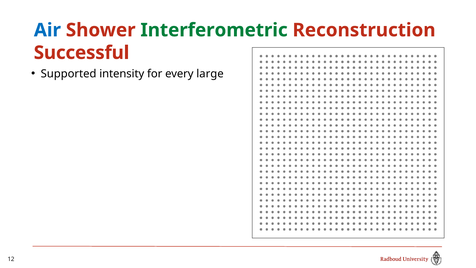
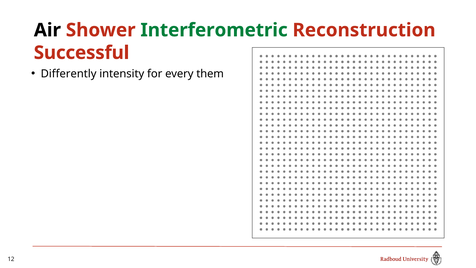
Air colour: blue -> black (47, 30)
Supported: Supported -> Differently (69, 74)
large: large -> them (210, 74)
